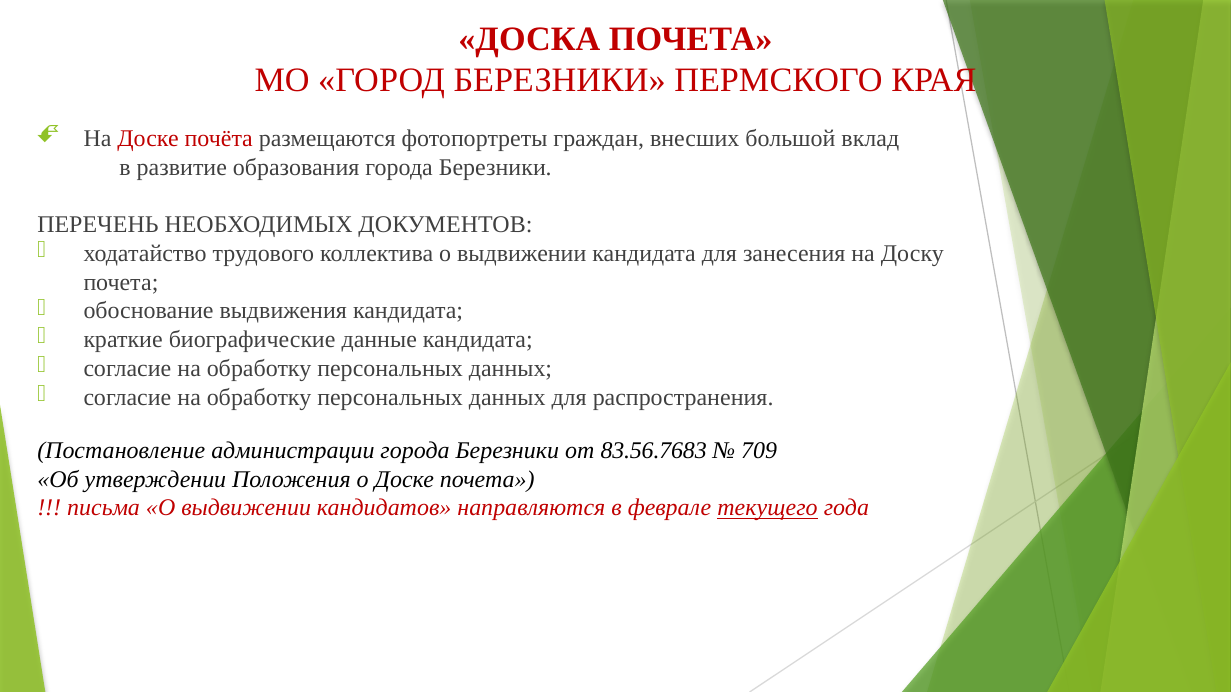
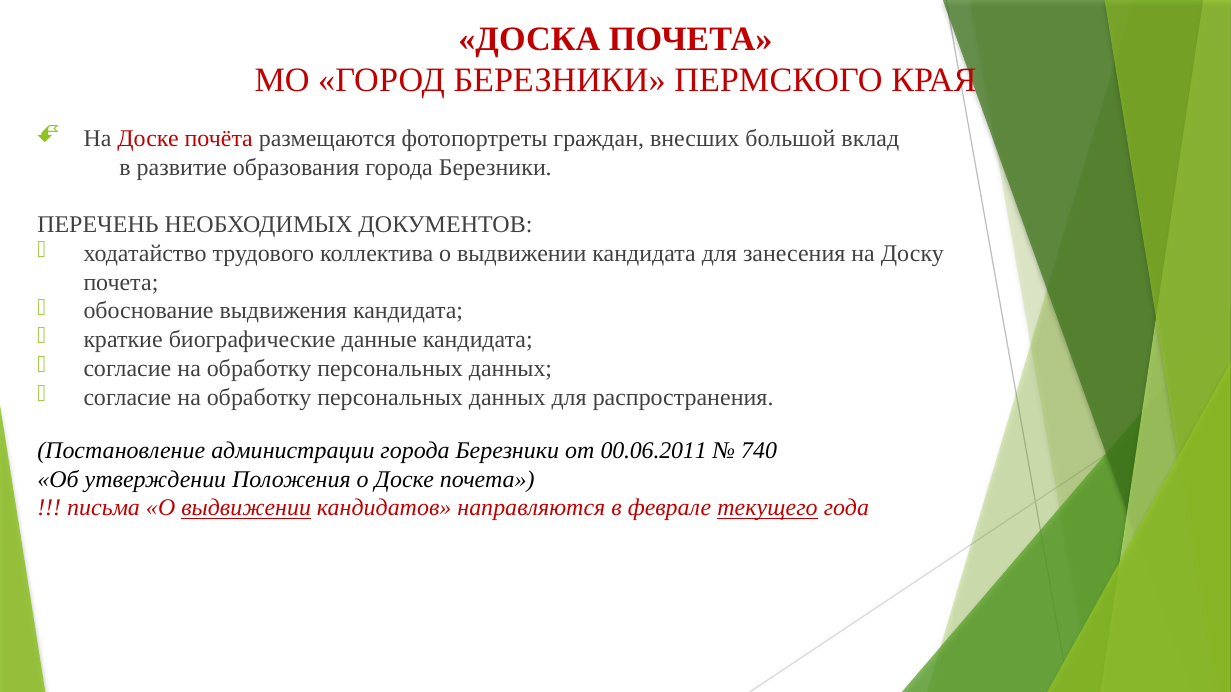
83.56.7683: 83.56.7683 -> 00.06.2011 (654, 451)
709: 709 -> 740 (759, 451)
выдвижении underline: none -> present (246, 508)
